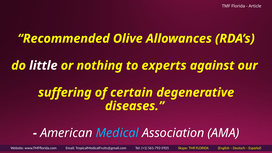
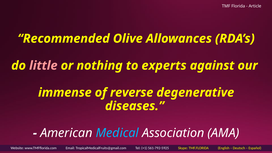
little colour: white -> pink (43, 66)
suffering: suffering -> immense (65, 93)
certain: certain -> reverse (132, 93)
